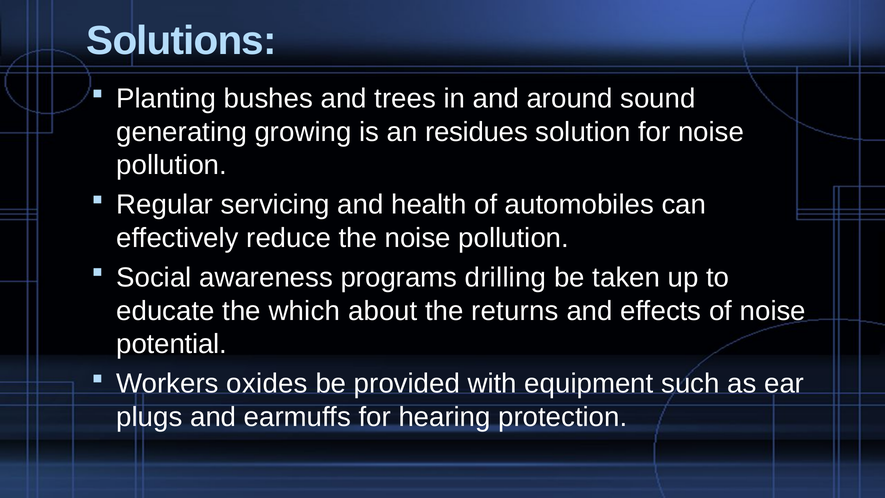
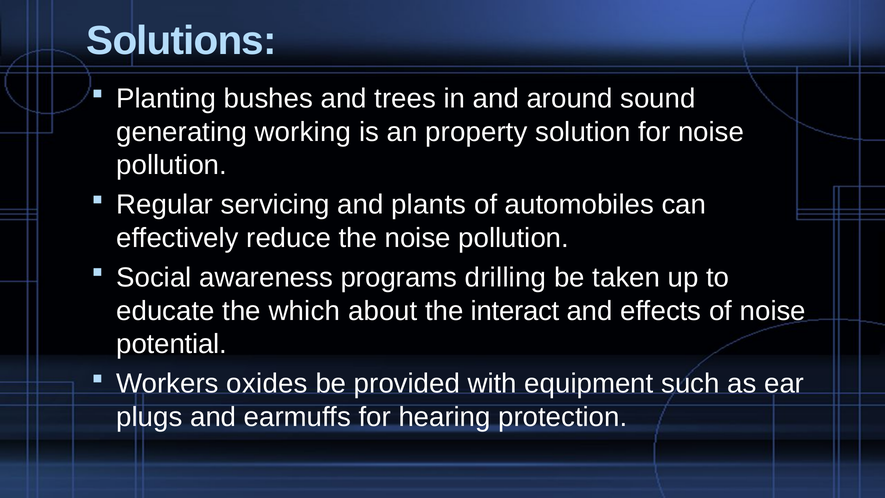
growing: growing -> working (303, 132)
residues: residues -> property (476, 132)
health: health -> plants (429, 205)
returns: returns -> interact (515, 311)
